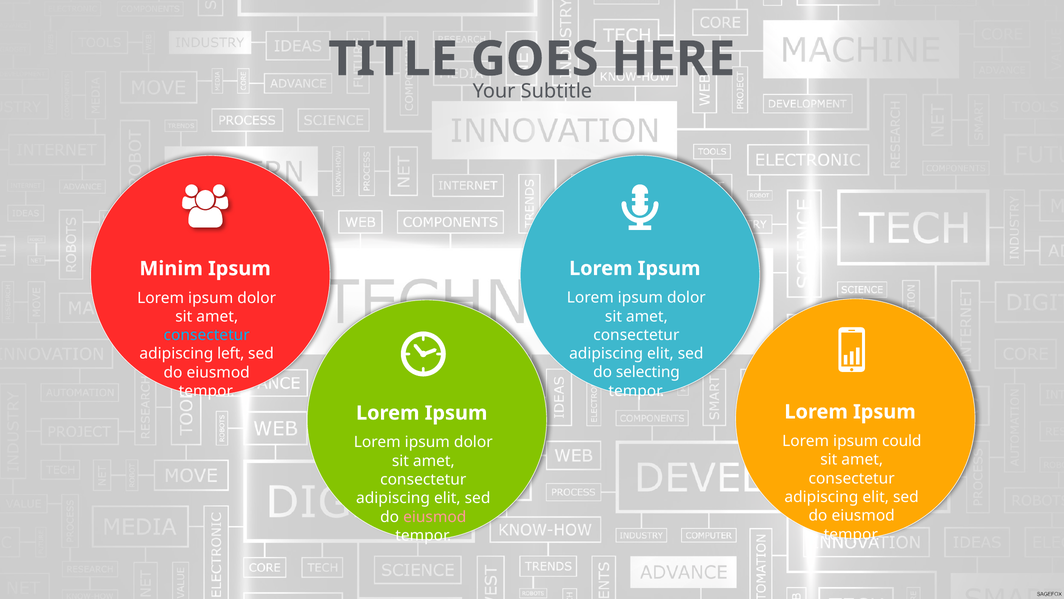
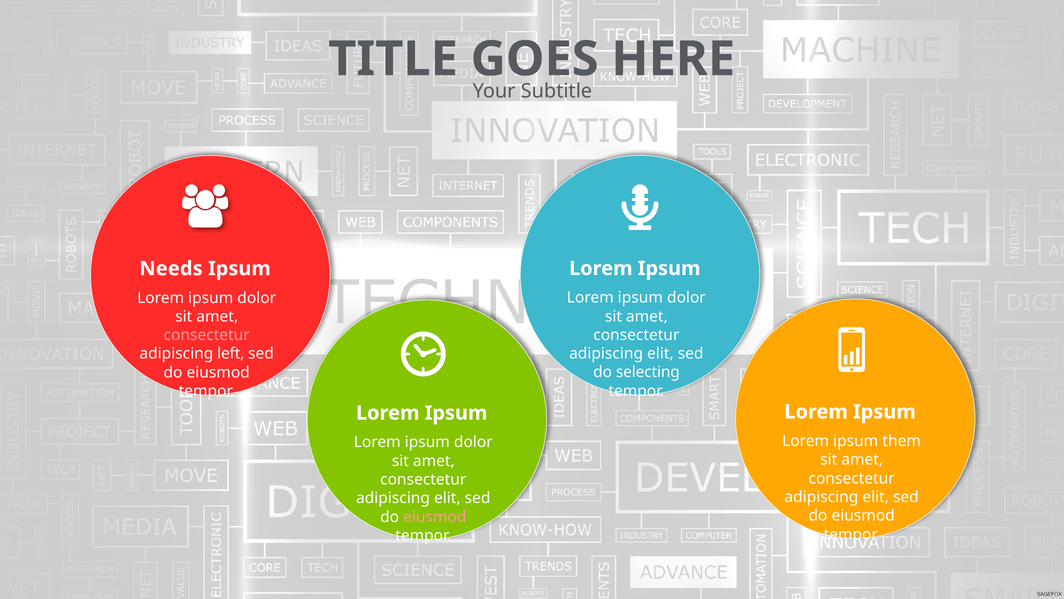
Minim: Minim -> Needs (171, 268)
consectetur colour: light blue -> pink (207, 335)
could: could -> them (902, 441)
